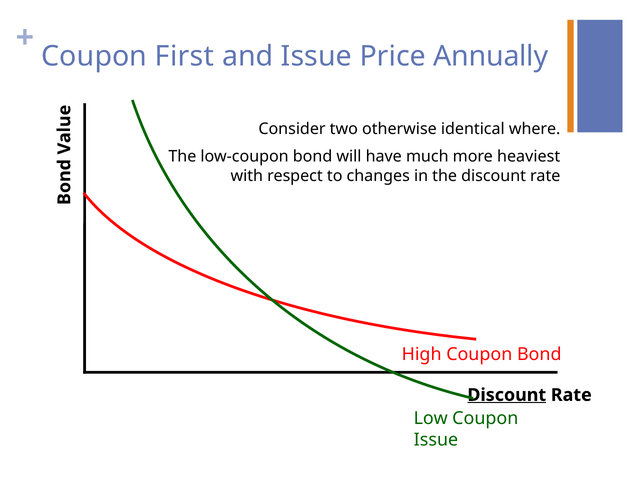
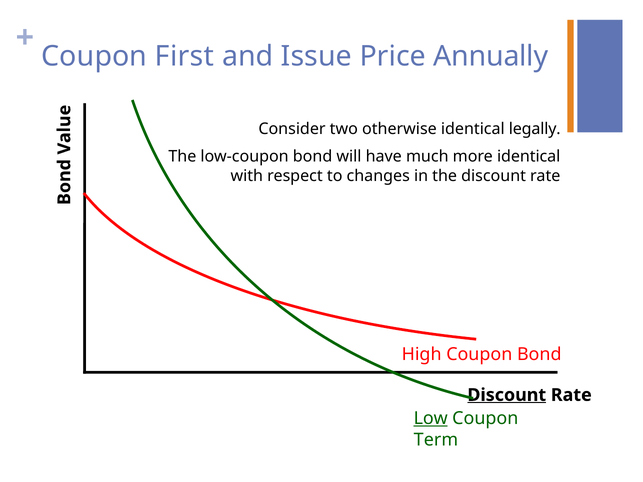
where: where -> legally (535, 129)
heaviest: heaviest -> identical (529, 157)
Low underline: none -> present (431, 419)
Issue: Issue -> Term (436, 440)
